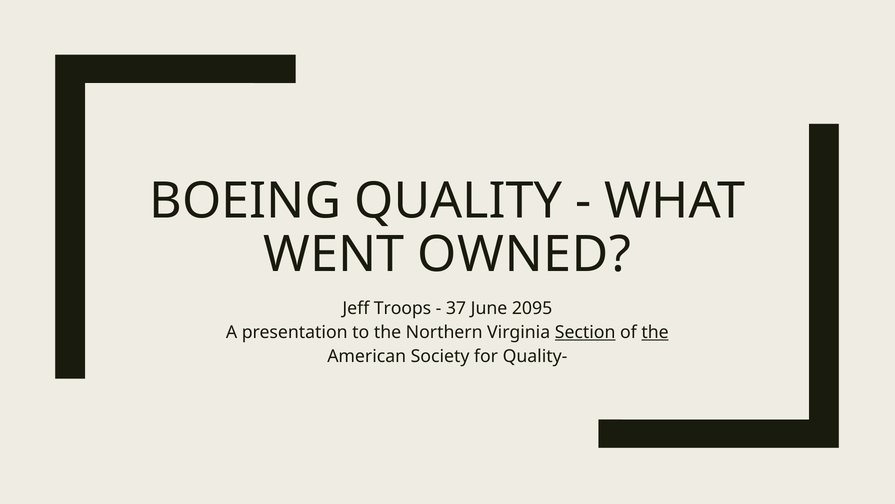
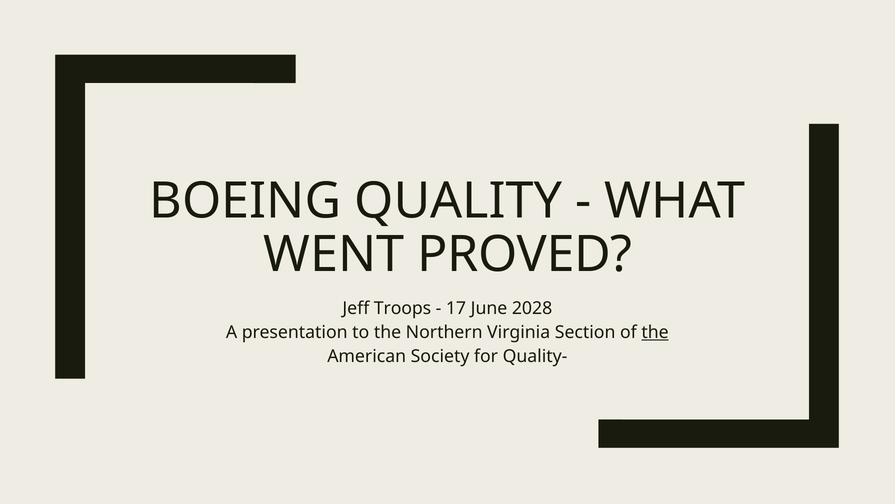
OWNED: OWNED -> PROVED (525, 255)
37: 37 -> 17 (456, 308)
2095: 2095 -> 2028 (532, 308)
Section underline: present -> none (585, 332)
